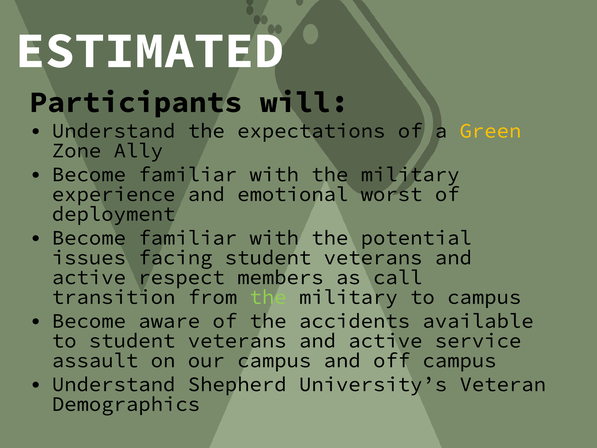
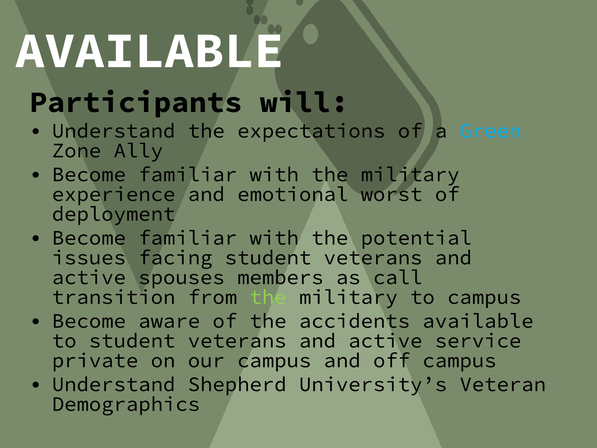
ESTIMATED: ESTIMATED -> AVAILABLE (149, 51)
Green colour: yellow -> light blue (490, 131)
respect: respect -> spouses (182, 277)
assault: assault -> private (95, 360)
